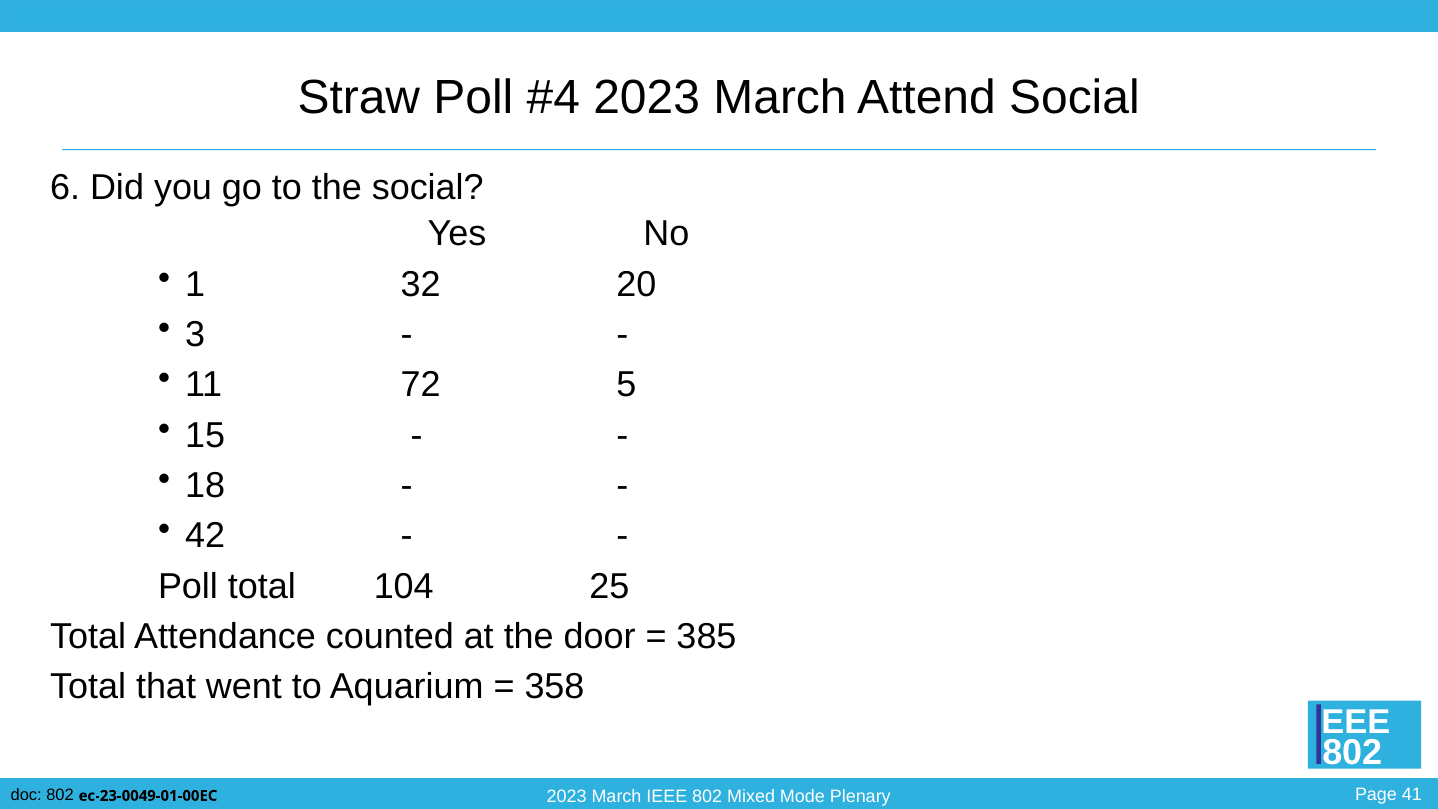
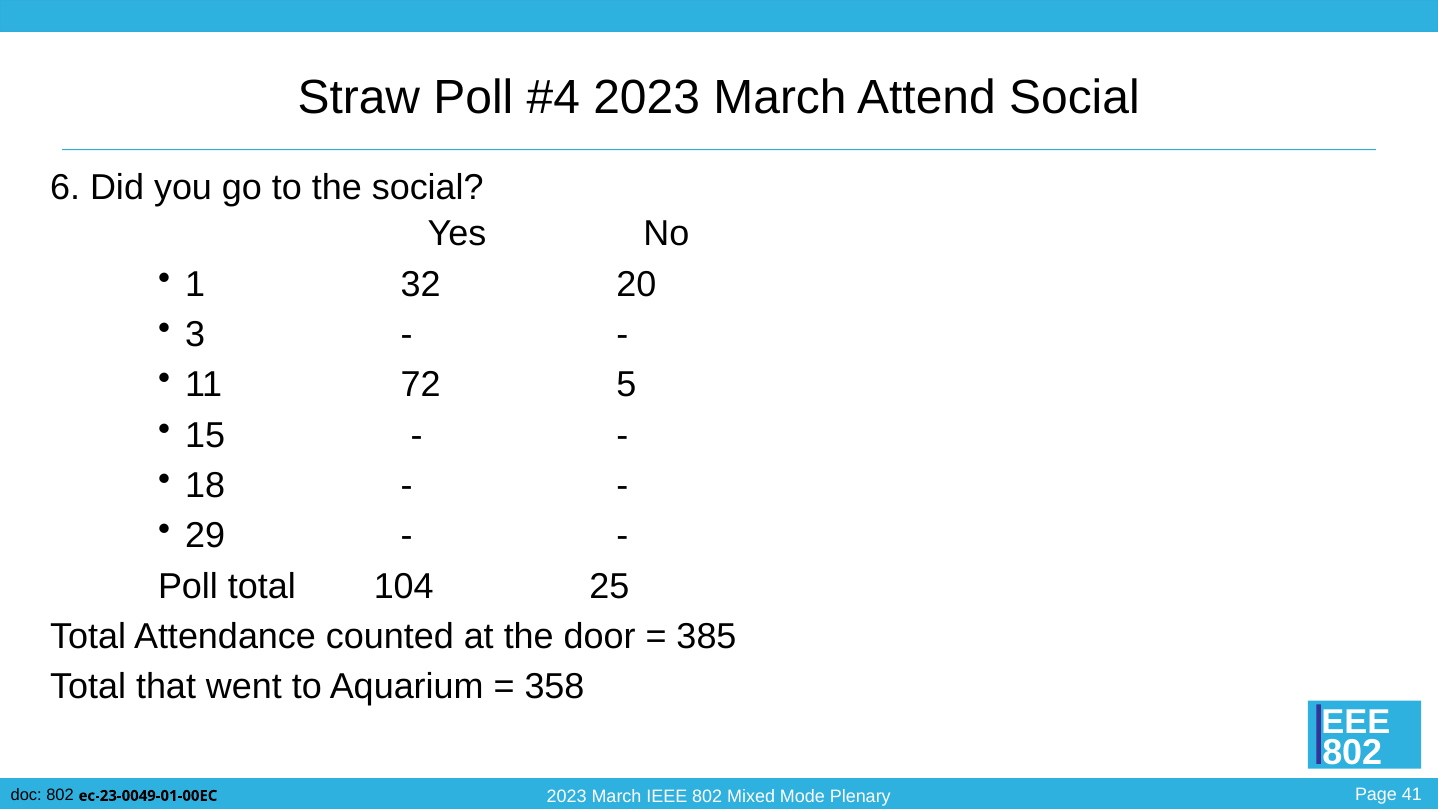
42: 42 -> 29 (205, 536)
